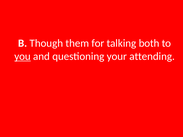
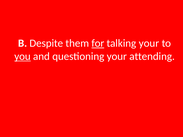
Though: Though -> Despite (46, 43)
for underline: none -> present (98, 43)
talking both: both -> your (149, 43)
